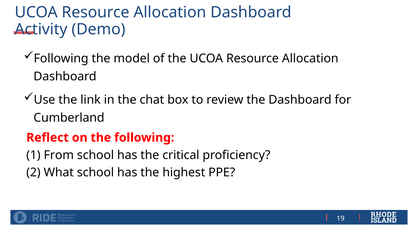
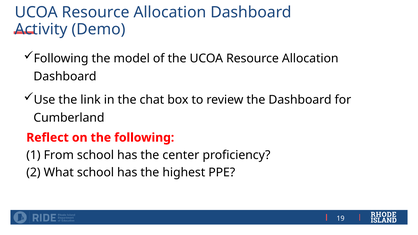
critical: critical -> center (181, 155)
